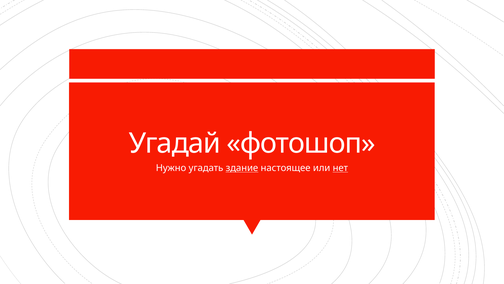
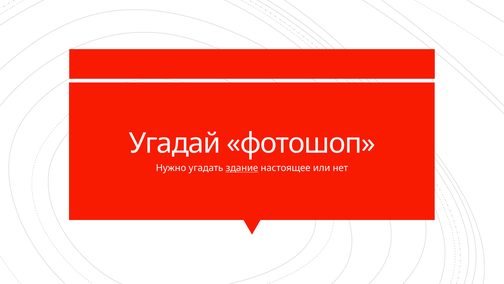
нет underline: present -> none (340, 168)
